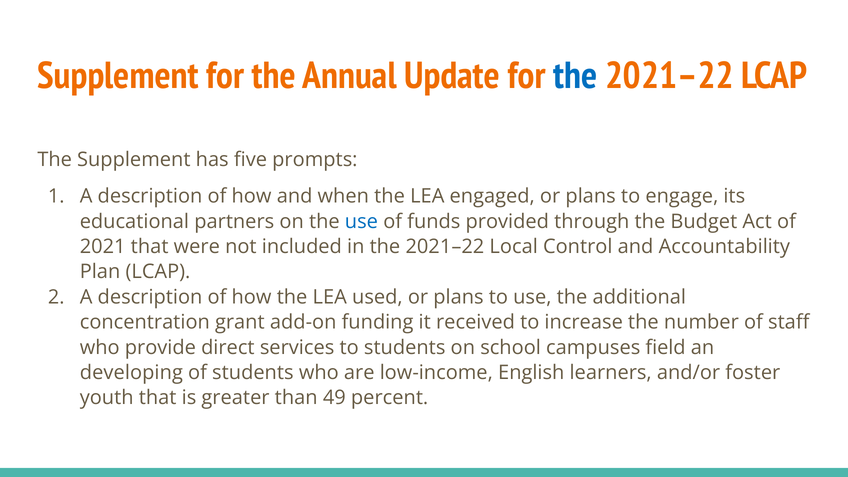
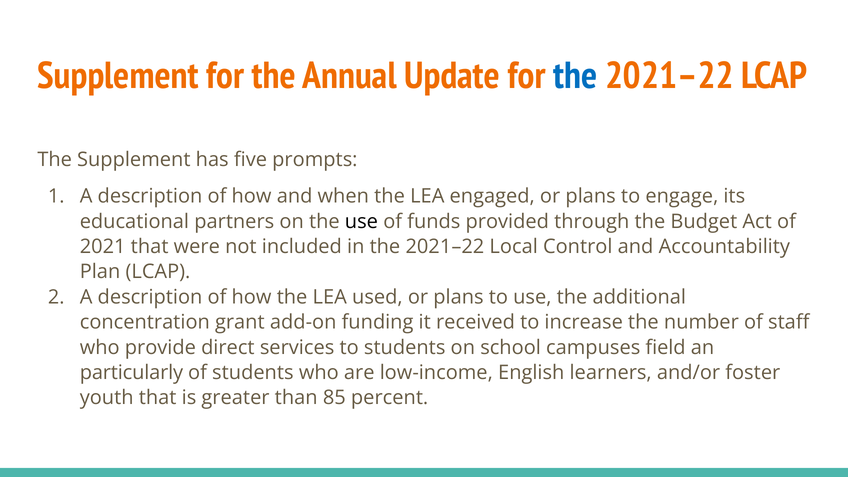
use colour: blue -> black (361, 221)
developing: developing -> particularly (131, 373)
49: 49 -> 85 (334, 398)
